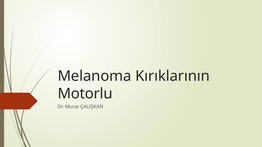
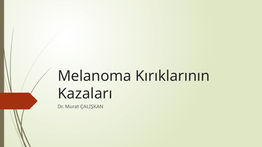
Motorlu: Motorlu -> Kazaları (85, 94)
